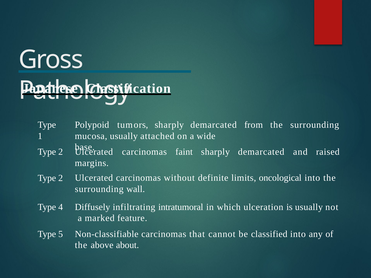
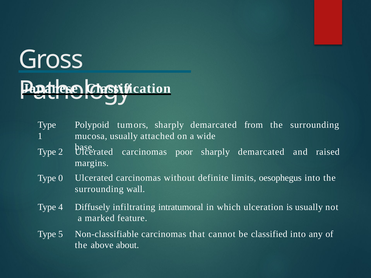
faint: faint -> poor (184, 152)
oncological: oncological -> oesophegus (280, 178)
2: 2 -> 0 (61, 178)
